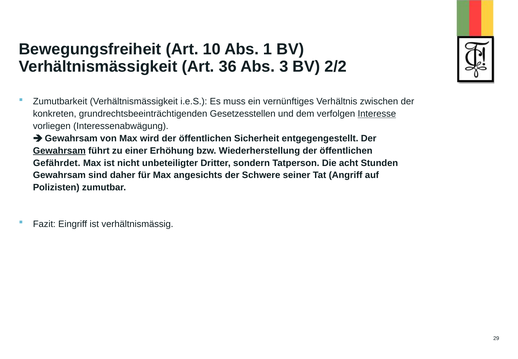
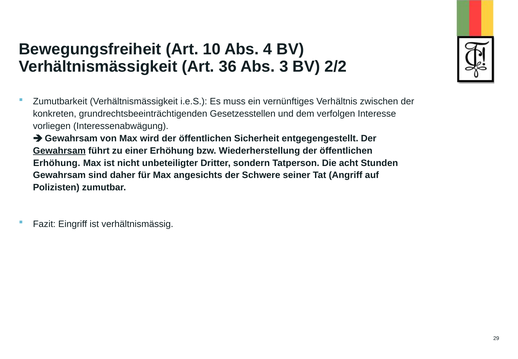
1: 1 -> 4 (268, 49)
Interesse underline: present -> none (377, 114)
Gefährdet: Gefährdet -> Erhöhung (57, 163)
